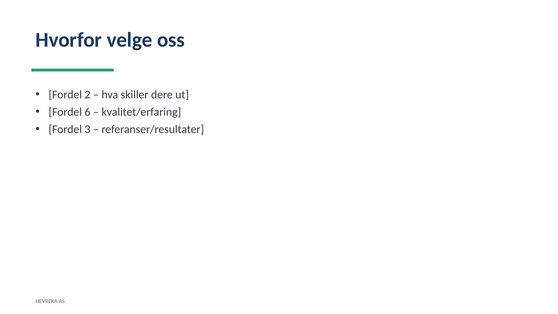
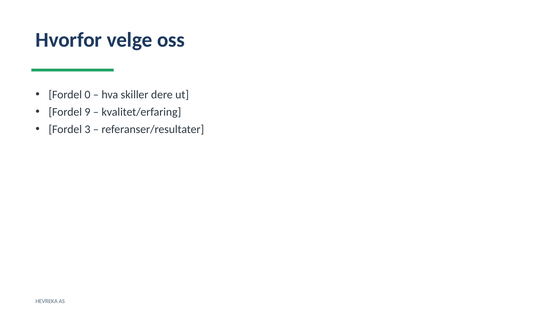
2: 2 -> 0 (87, 95)
6: 6 -> 9 (87, 112)
